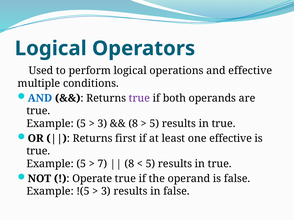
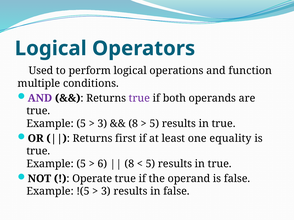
and effective: effective -> function (250, 71)
AND colour: blue -> purple (40, 98)
one effective: effective -> equality (231, 139)
7: 7 -> 6 (102, 164)
